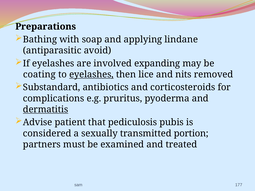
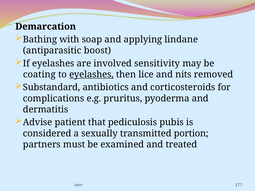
Preparations: Preparations -> Demarcation (46, 27)
avoid: avoid -> boost (98, 51)
expanding: expanding -> sensitivity (157, 63)
dermatitis underline: present -> none (46, 110)
